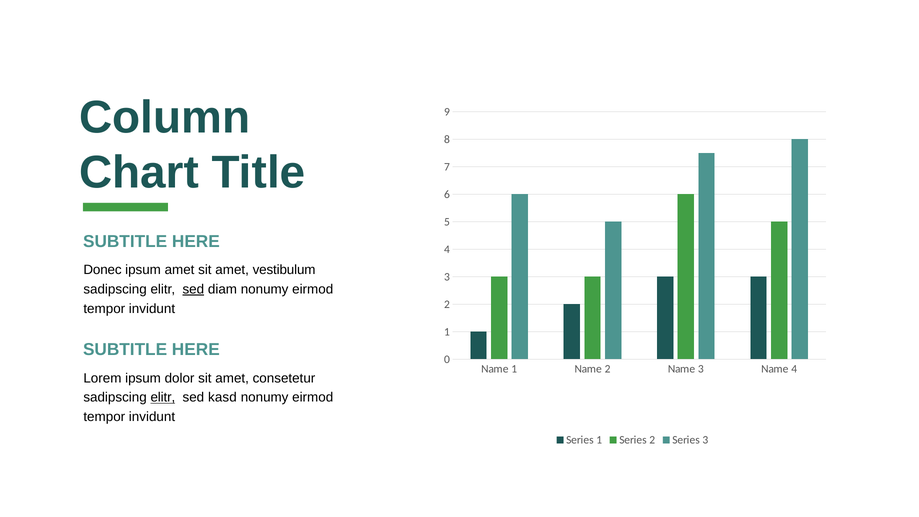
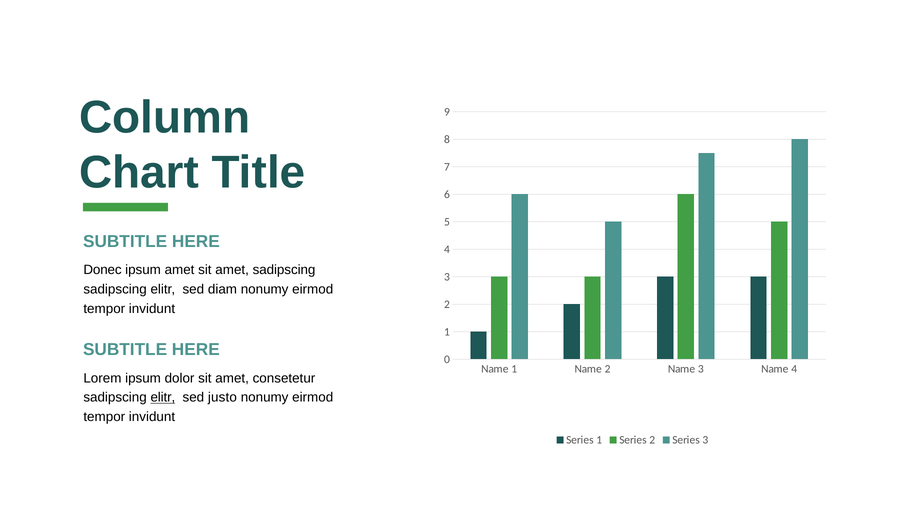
amet vestibulum: vestibulum -> sadipscing (284, 270)
sed underline: present -> none (193, 289)
kasd: kasd -> justo (222, 397)
